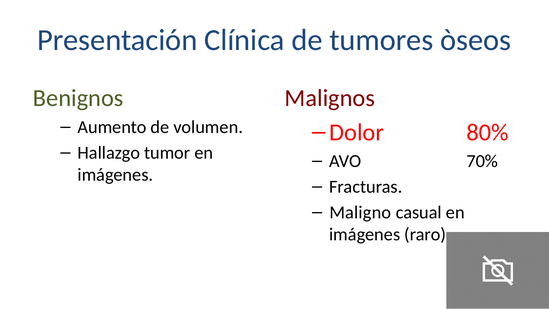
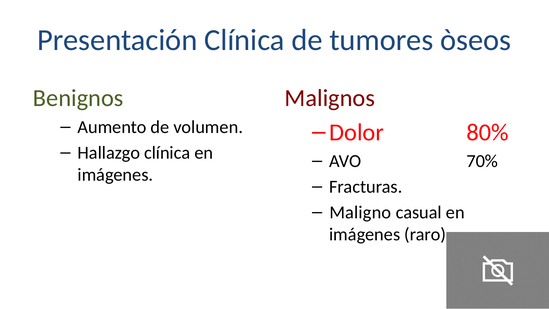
Hallazgo tumor: tumor -> clínica (167, 153)
